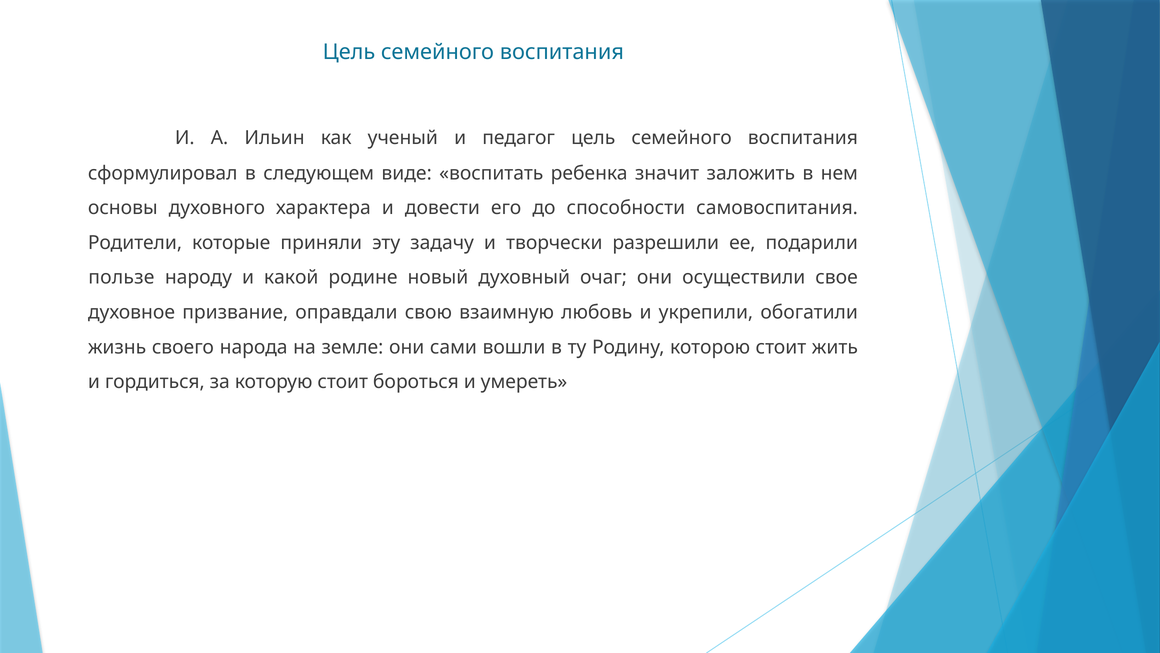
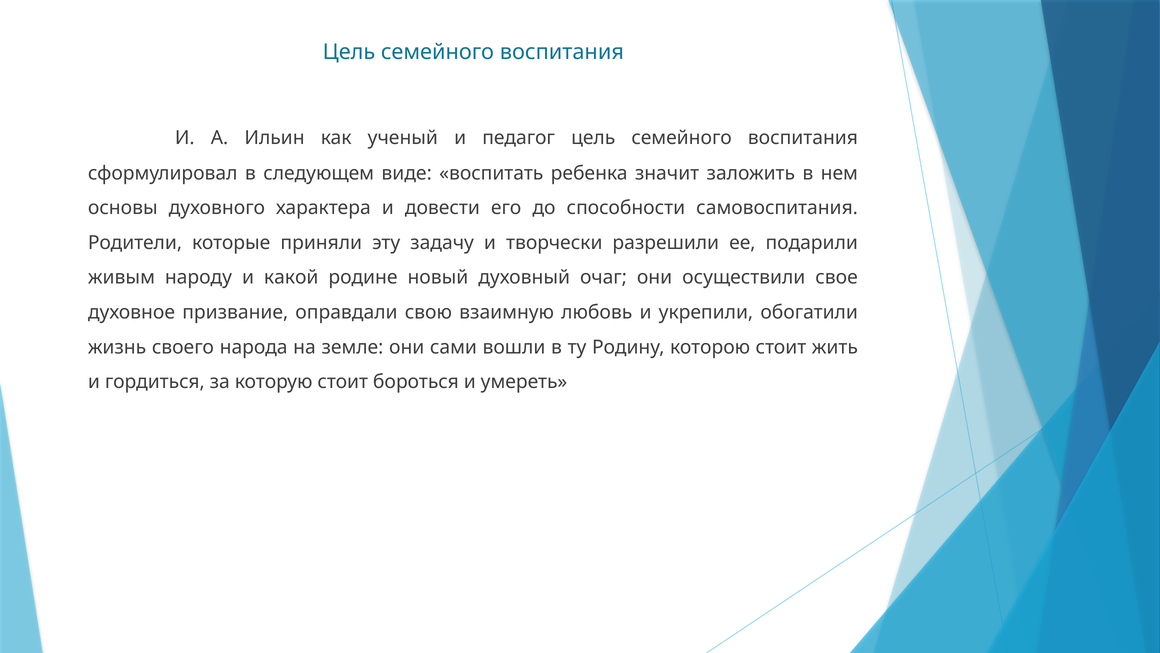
пользе: пользе -> живым (121, 277)
